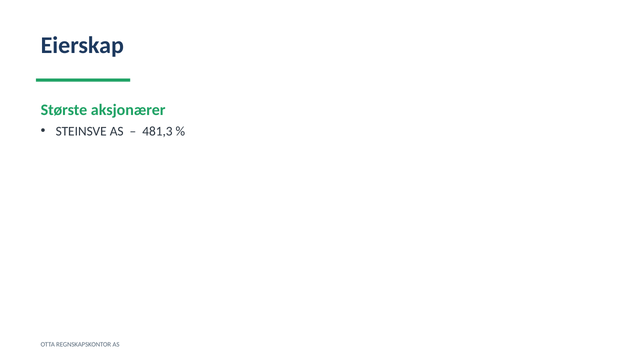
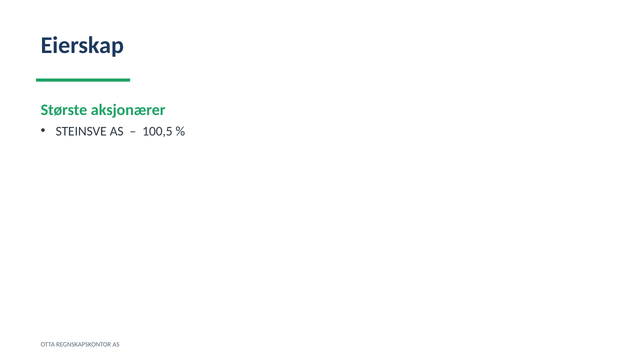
481,3: 481,3 -> 100,5 (157, 131)
